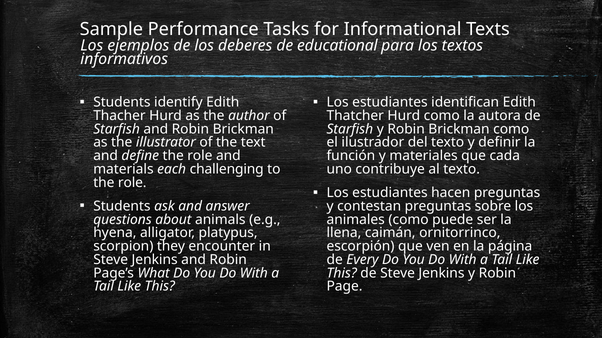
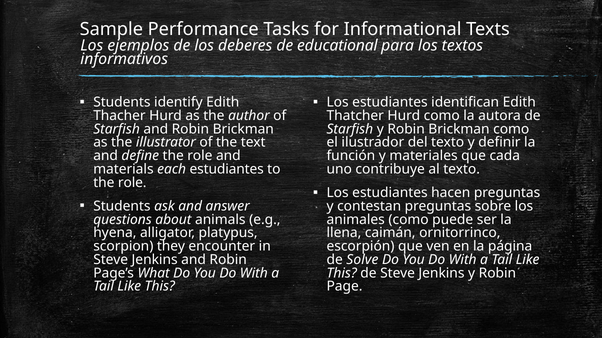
each challenging: challenging -> estudiantes (227, 170)
Every: Every -> Solve (362, 260)
